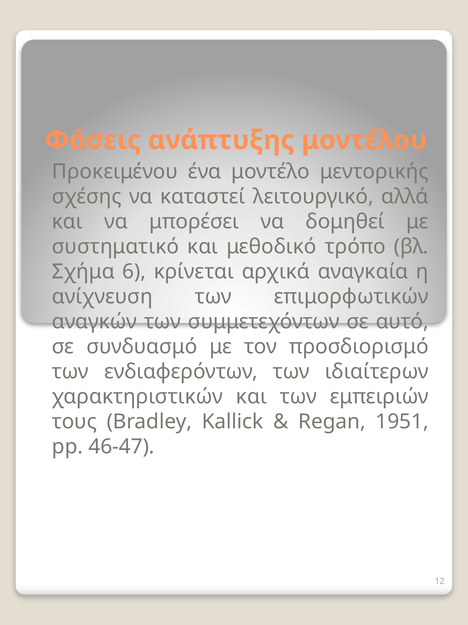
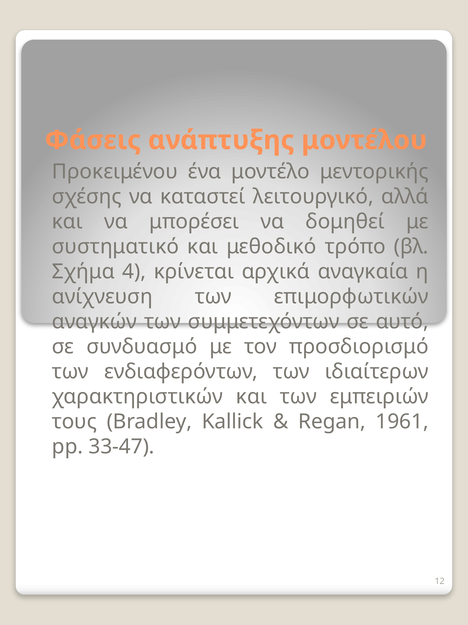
6: 6 -> 4 (134, 271)
1951: 1951 -> 1961 (402, 421)
46-47: 46-47 -> 33-47 (121, 446)
